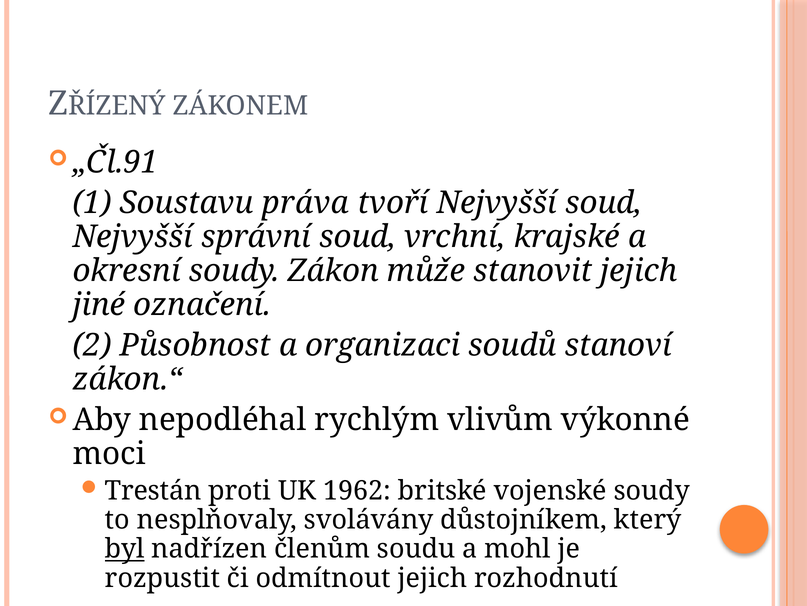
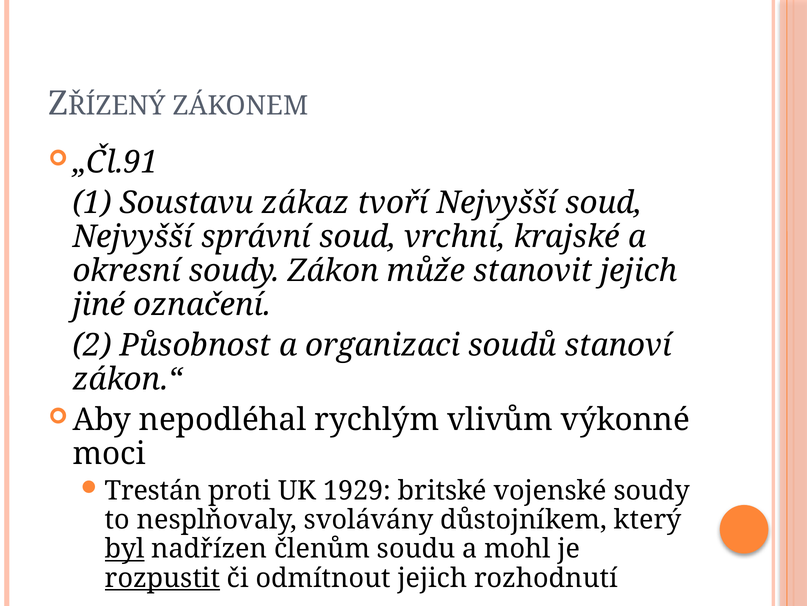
práva: práva -> zákaz (305, 203)
1962: 1962 -> 1929 (357, 490)
rozpustit underline: none -> present (162, 577)
